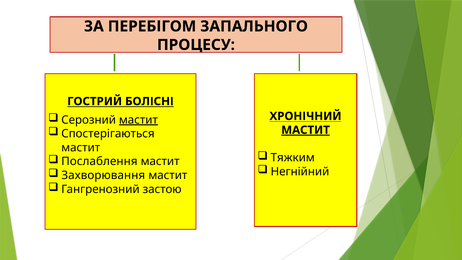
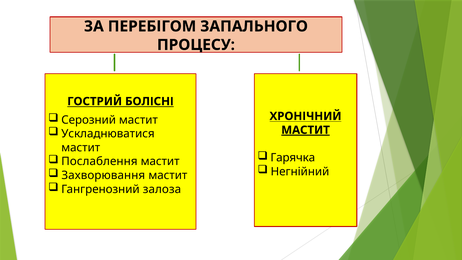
мастит underline: present -> none (138, 120)
Спостерігаються: Спостерігаються -> Ускладнюватися (108, 134)
Тяжким: Тяжким -> Гарячка (293, 158)
застою: застою -> залоза (162, 189)
